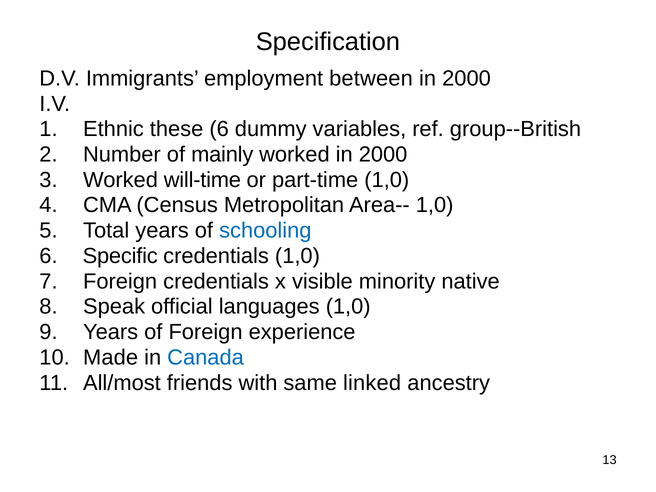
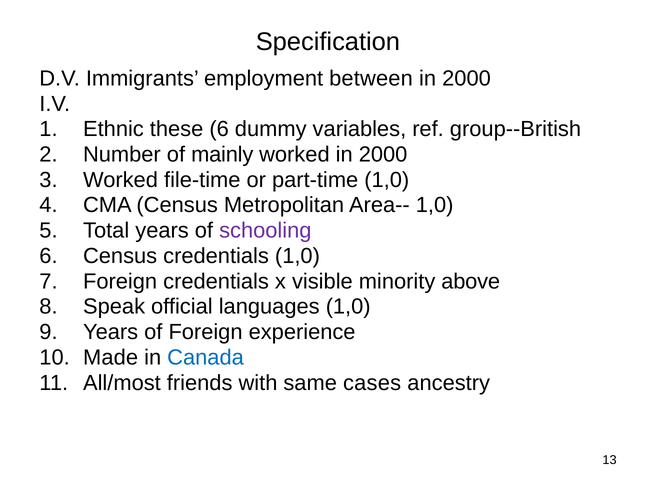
will-time: will-time -> file-time (202, 180)
schooling colour: blue -> purple (265, 231)
6 Specific: Specific -> Census (120, 256)
native: native -> above (471, 281)
linked: linked -> cases (372, 383)
